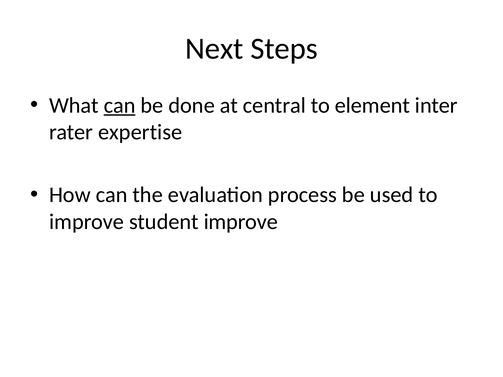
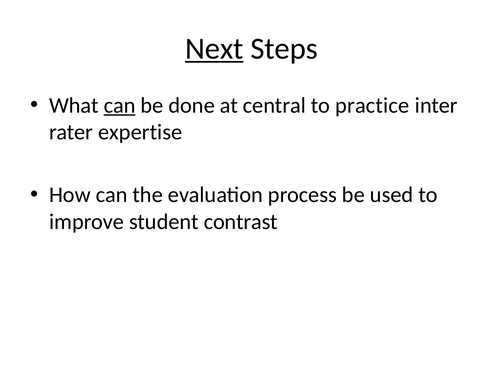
Next underline: none -> present (214, 49)
element: element -> practice (372, 106)
student improve: improve -> contrast (241, 222)
